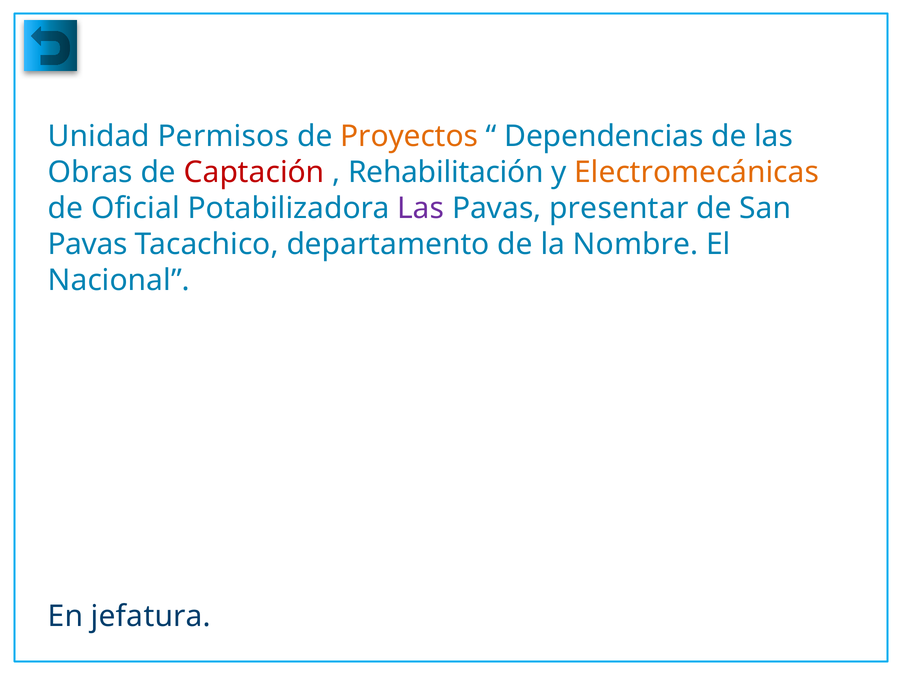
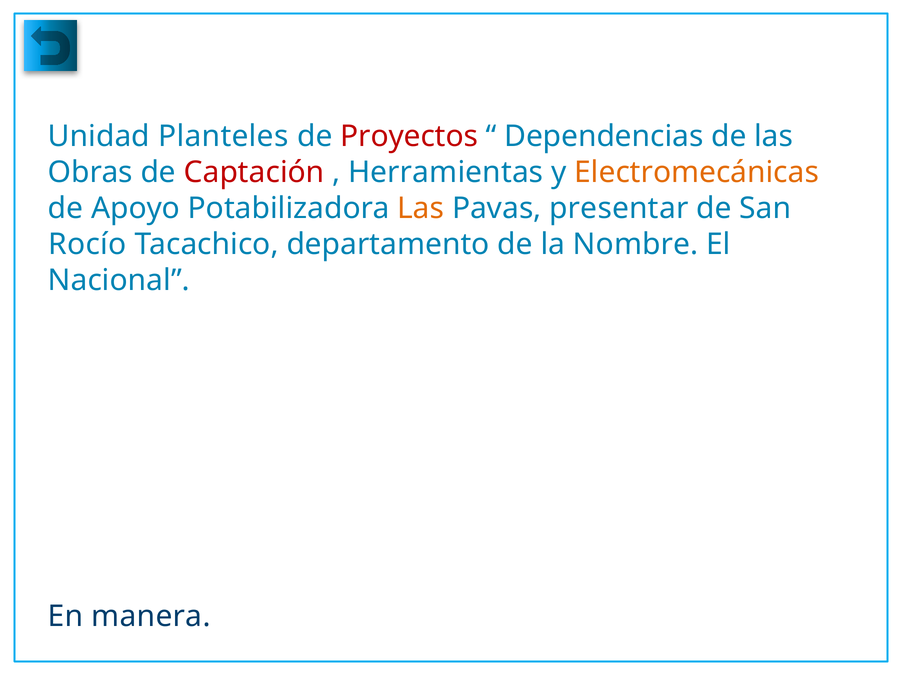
Permisos: Permisos -> Planteles (223, 136)
Proyectos colour: orange -> red (409, 136)
Rehabilitación: Rehabilitación -> Herramientas (446, 172)
Oficial: Oficial -> Apoyo (136, 208)
Las colour: purple -> orange (421, 208)
Pavas: Pavas -> Rocío (87, 244)
jefatura: jefatura -> manera (151, 616)
